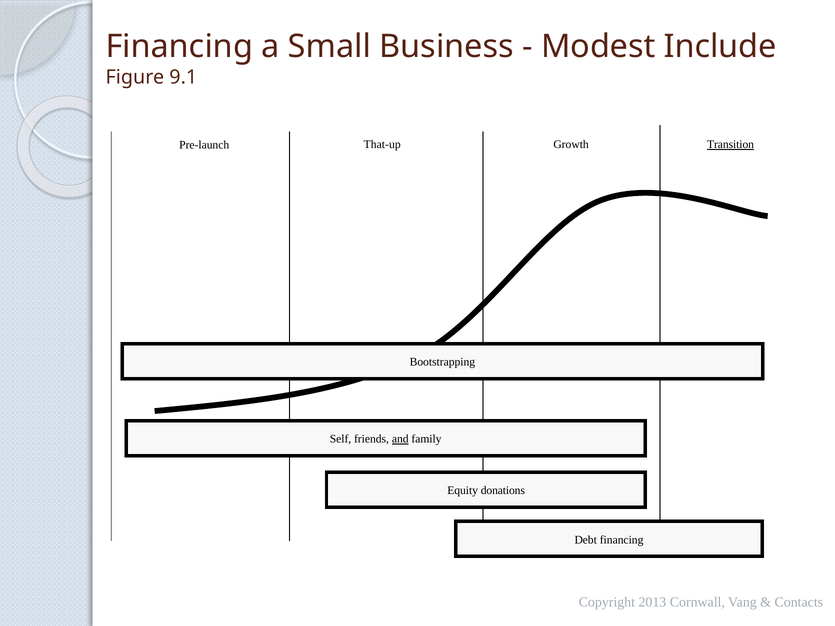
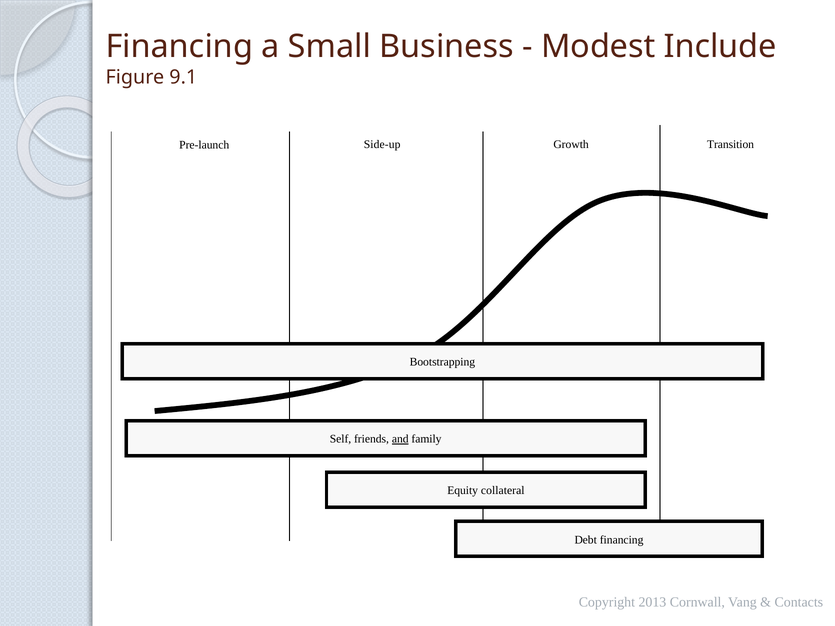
That-up: That-up -> Side-up (382, 145)
Transition underline: present -> none (731, 145)
donations: donations -> collateral (503, 491)
